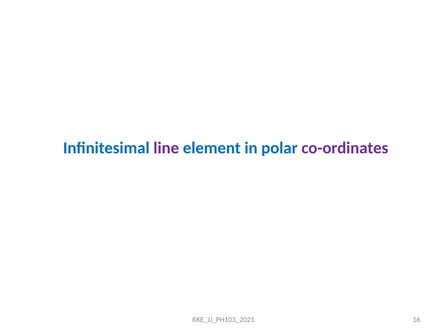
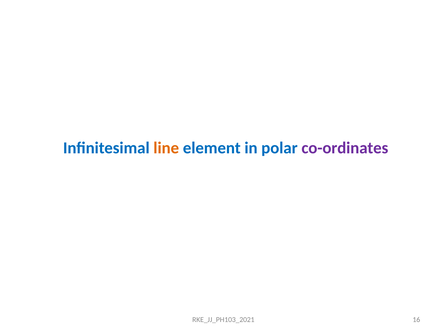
line colour: purple -> orange (166, 148)
